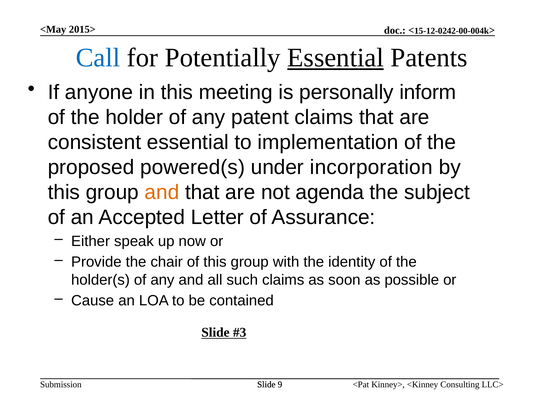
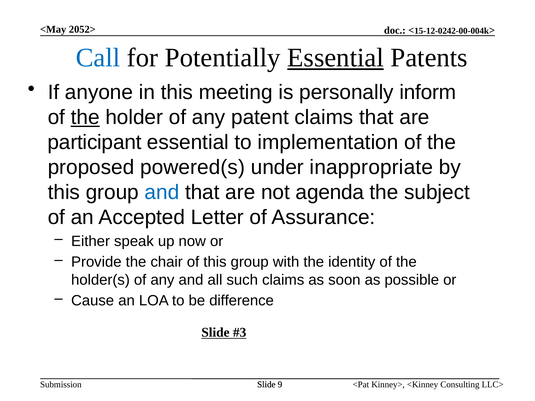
2015>: 2015> -> 2052> (82, 29)
the underline: none -> present (85, 117)
consistent: consistent -> participant (95, 142)
incorporation: incorporation -> inappropriate (371, 167)
and colour: orange -> blue (162, 192)
contained: contained -> difference (242, 301)
